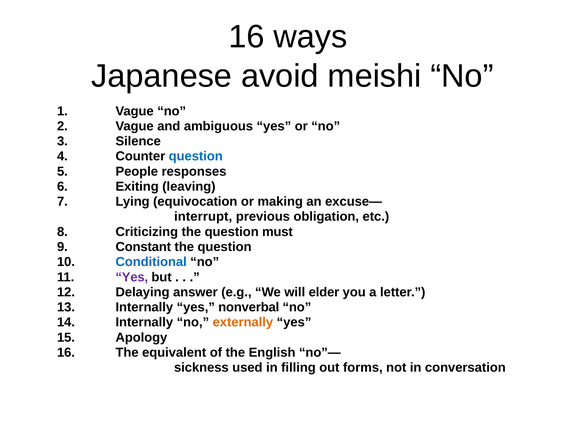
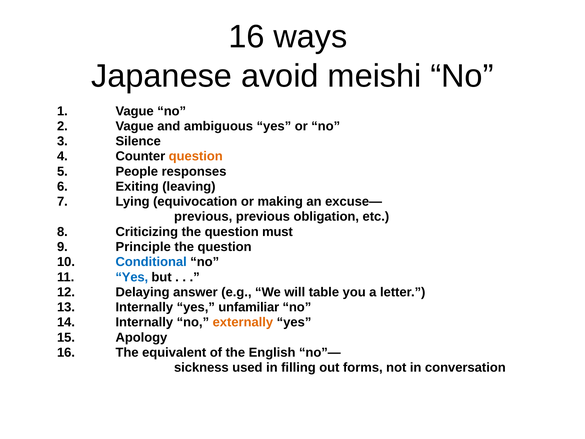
question colour: blue -> orange (196, 156)
interrupt: interrupt -> previous (203, 217)
Constant: Constant -> Principle (143, 247)
Yes colour: purple -> blue (132, 277)
elder: elder -> table (324, 292)
nonverbal: nonverbal -> unfamiliar (249, 307)
